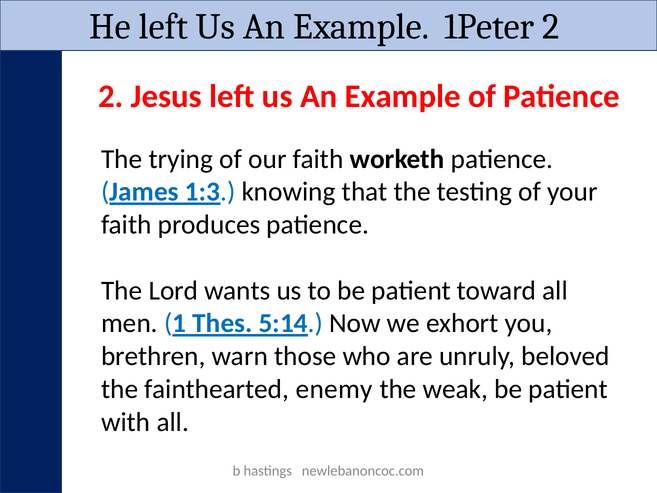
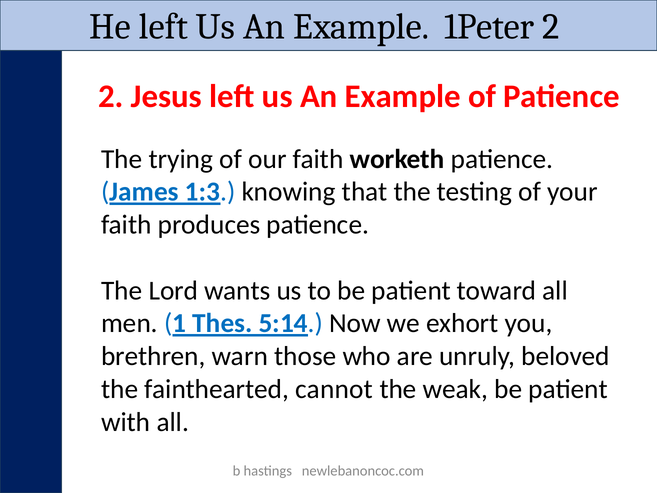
enemy: enemy -> cannot (334, 389)
